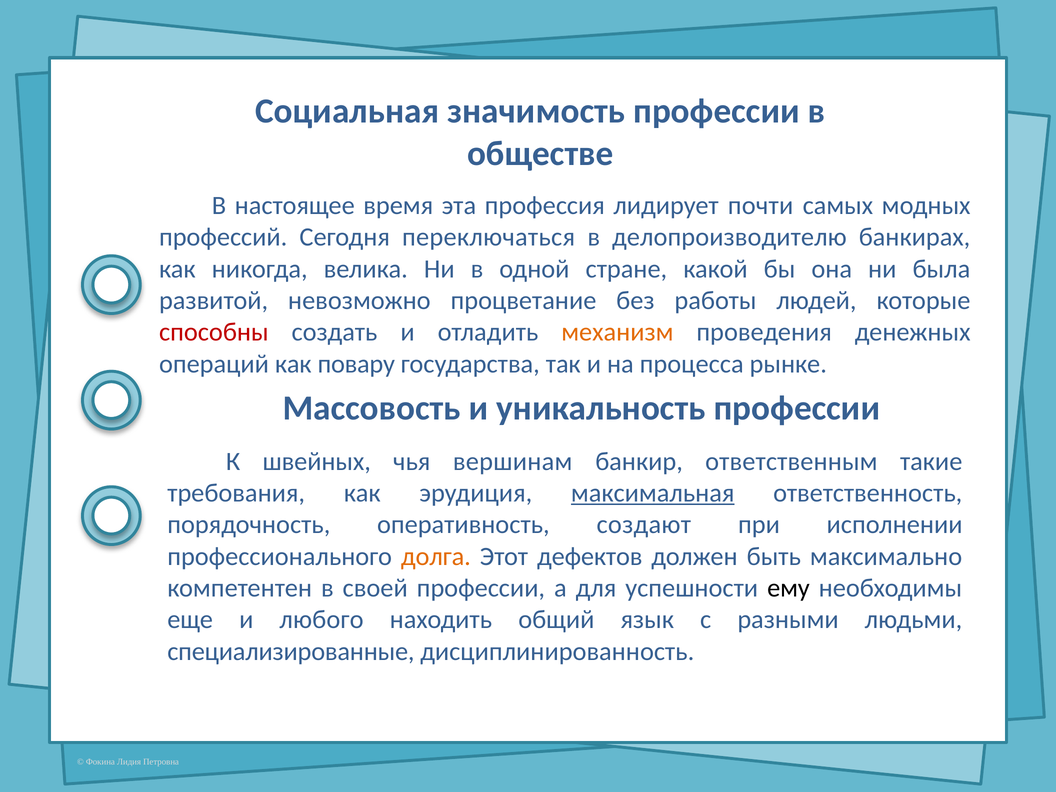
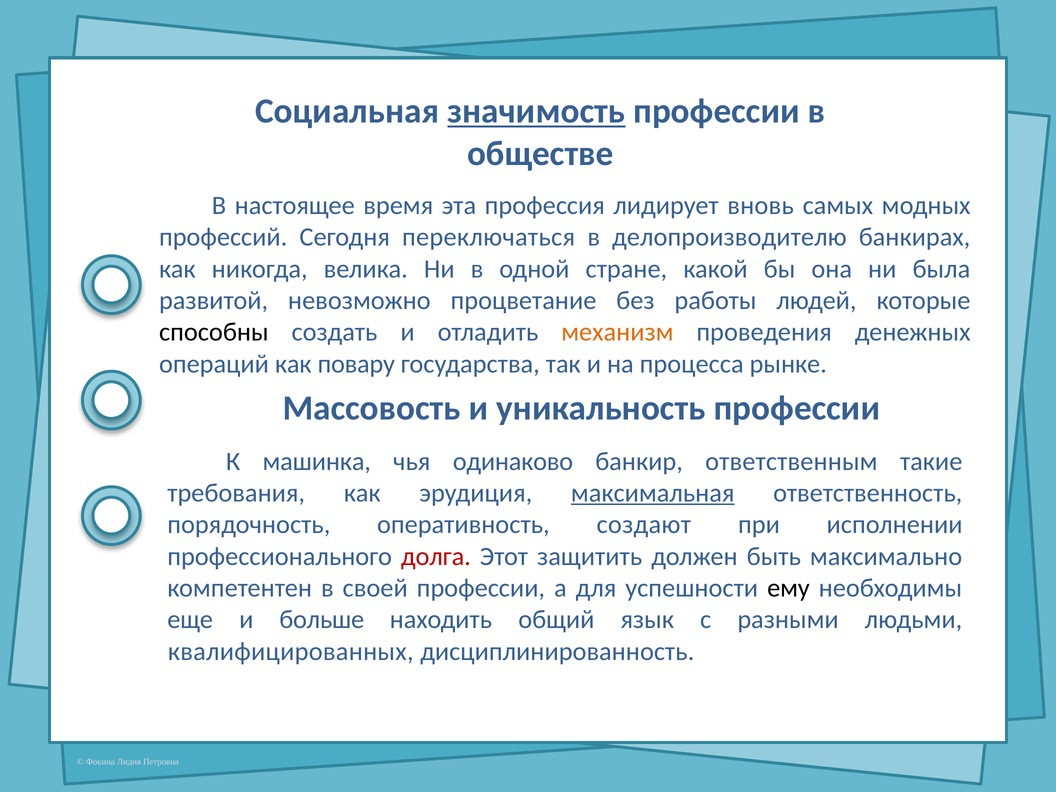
значимость underline: none -> present (536, 111)
почти: почти -> вновь (761, 205)
способны colour: red -> black (214, 332)
швейных: швейных -> машинка (317, 461)
вершинам: вершинам -> одинаково (513, 461)
долга colour: orange -> red (436, 556)
дефектов: дефектов -> защитить (590, 556)
любого: любого -> больше (322, 620)
специализированные: специализированные -> квалифицированных (291, 651)
